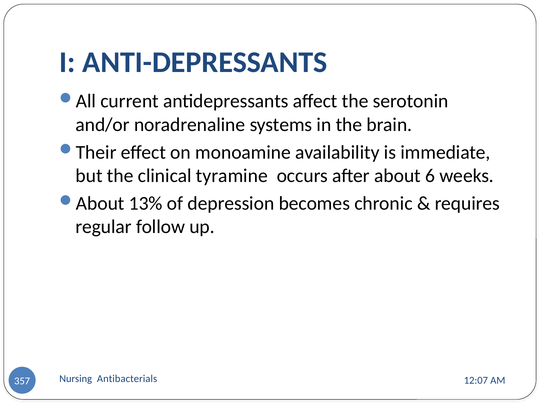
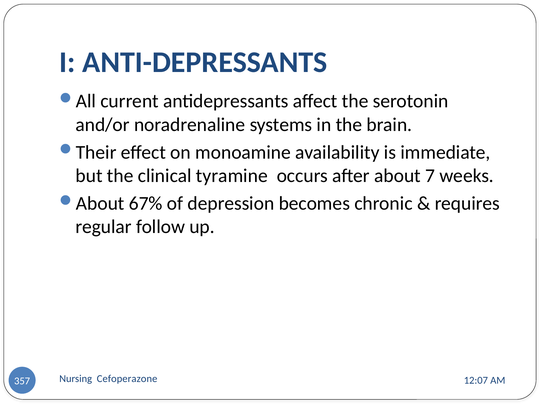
6: 6 -> 7 (430, 176)
13%: 13% -> 67% (146, 203)
Antibacterials: Antibacterials -> Cefoperazone (127, 379)
